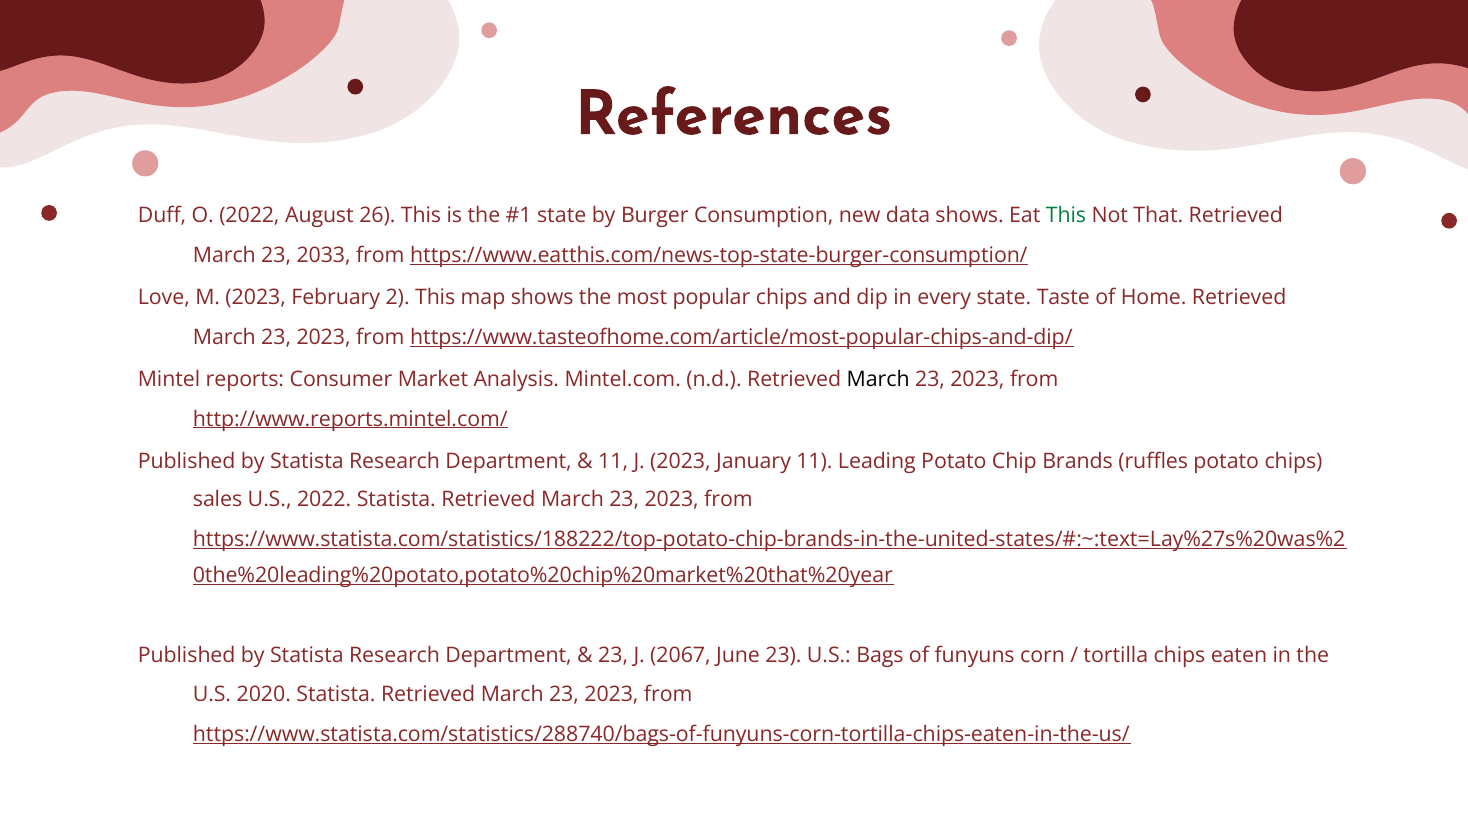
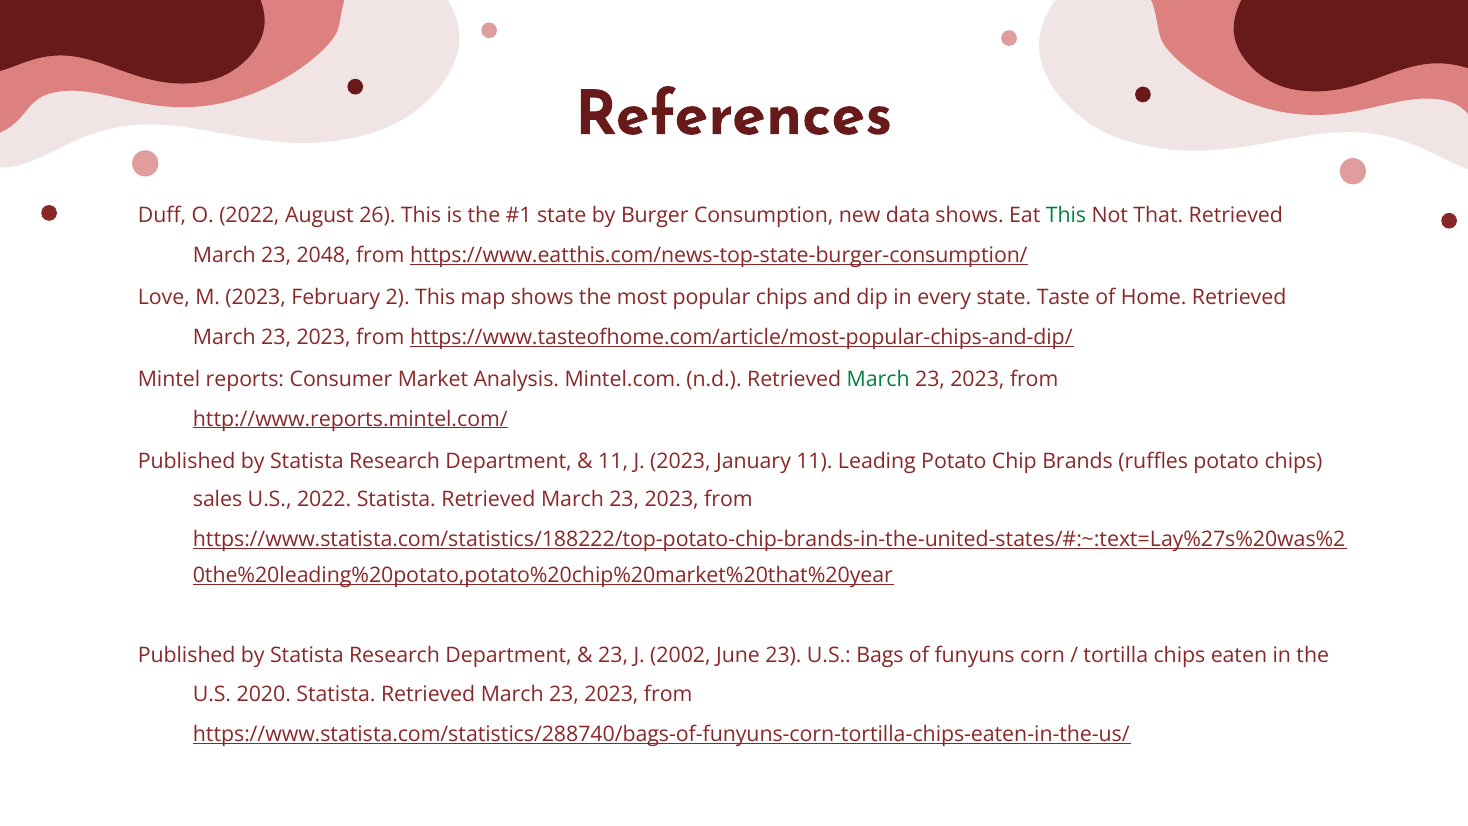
2033: 2033 -> 2048 (324, 256)
March colour: black -> green (878, 379)
2067: 2067 -> 2002 (680, 656)
